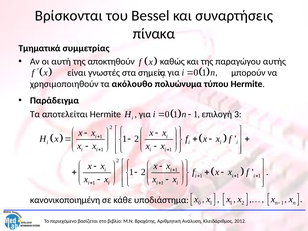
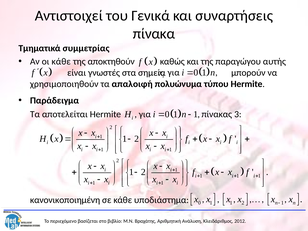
Βρίσκονται: Βρίσκονται -> Αντιστοιχεί (69, 16)
Bessel: Bessel -> Γενικά (151, 16)
οι αυτή: αυτή -> κάθε (61, 61)
ακόλουθο: ακόλουθο -> απαλοιφή (132, 84)
επιλογή: επιλογή -> πίνακας (217, 114)
